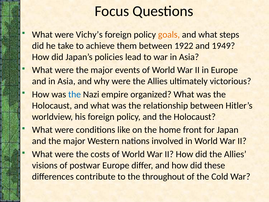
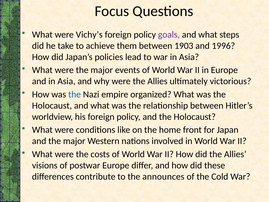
goals colour: orange -> purple (169, 35)
1922: 1922 -> 1903 (184, 46)
1949: 1949 -> 1996 (223, 46)
throughout: throughout -> announces (163, 176)
